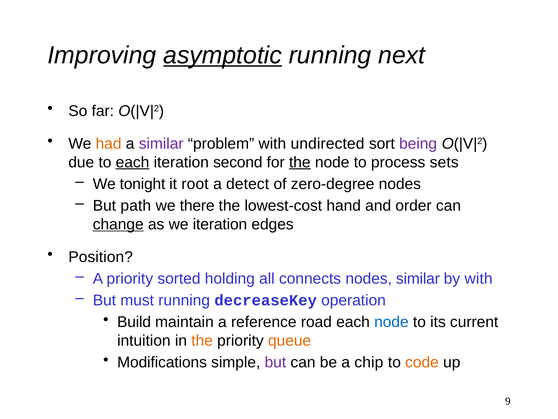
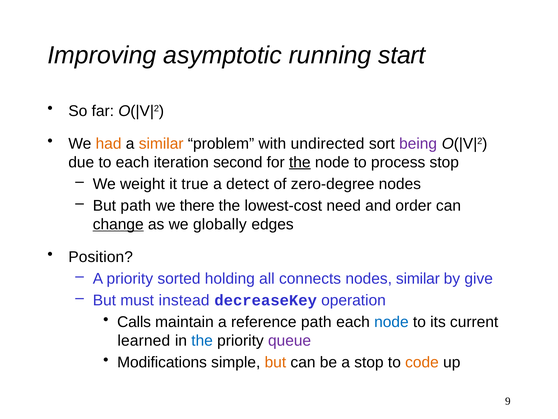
asymptotic underline: present -> none (223, 55)
next: next -> start (402, 55)
similar colour: purple -> orange (161, 143)
each underline: present -> none (133, 162)
process sets: sets -> stop (444, 162)
tonight: tonight -> weight (142, 184)
root: root -> true (195, 184)
hand: hand -> need (344, 205)
we iteration: iteration -> globally (220, 224)
by with: with -> give (479, 278)
must running: running -> instead (184, 300)
Build: Build -> Calls (134, 322)
reference road: road -> path (316, 322)
intuition: intuition -> learned (144, 340)
the colour: orange -> blue (202, 340)
queue colour: orange -> purple (290, 340)
but colour: purple -> orange (275, 362)
a chip: chip -> stop (369, 362)
